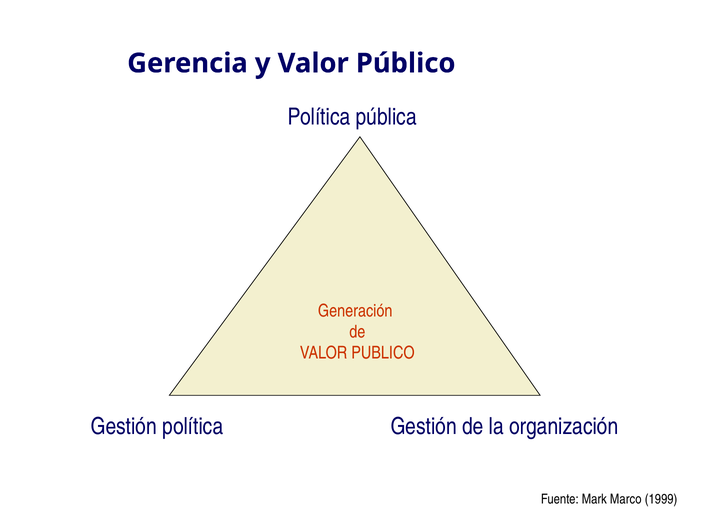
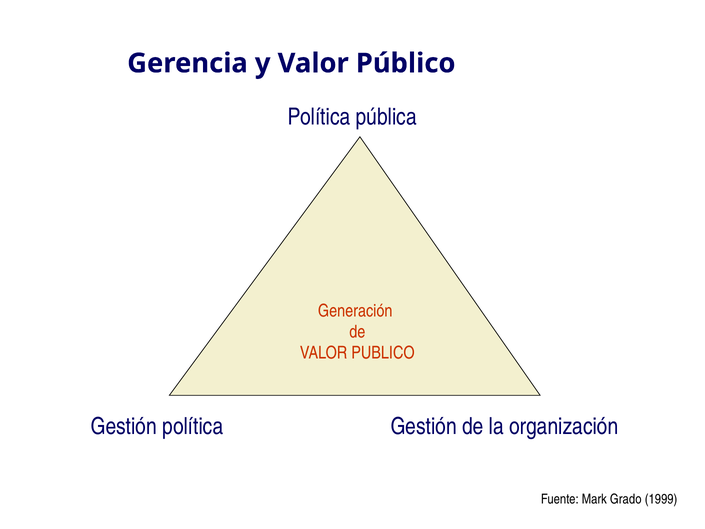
Marco: Marco -> Grado (626, 499)
